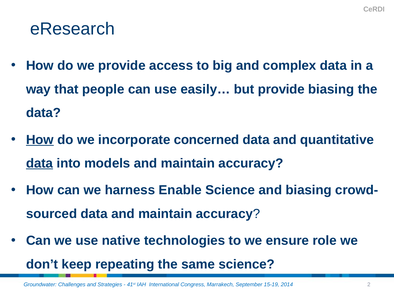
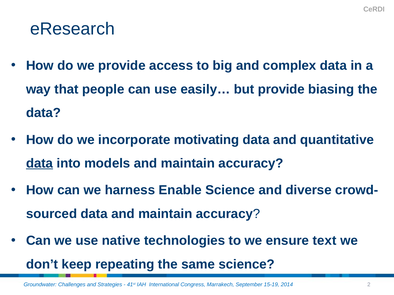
How underline: present -> none (40, 140)
concerned: concerned -> motivating (207, 140)
and biasing: biasing -> diverse (309, 190)
role: role -> text (325, 241)
